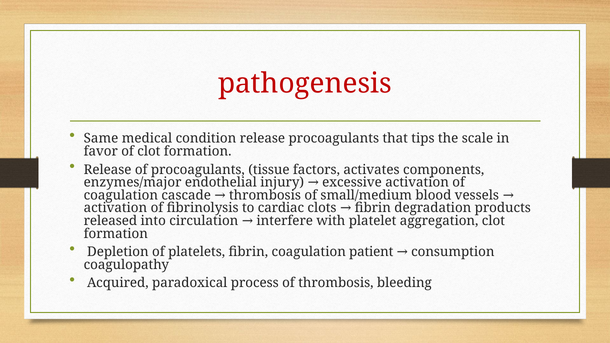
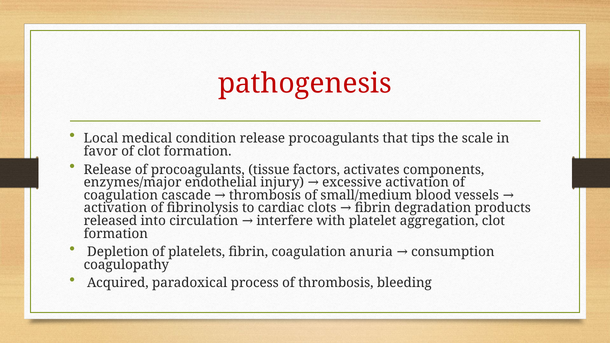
Same: Same -> Local (101, 139)
patient: patient -> anuria (371, 252)
